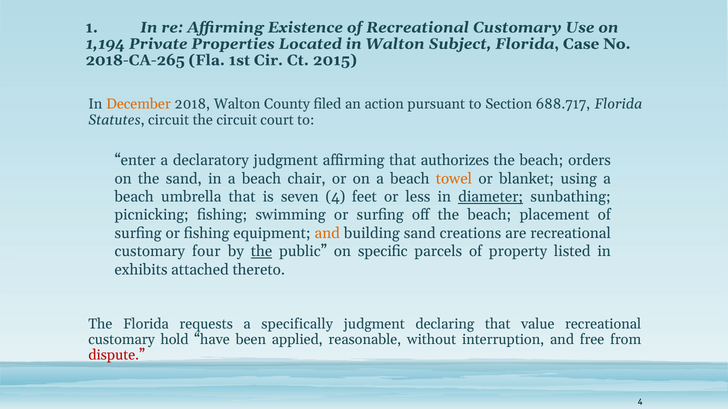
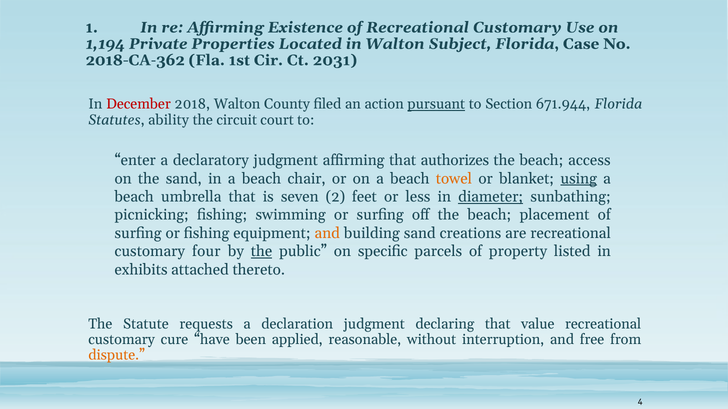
2018-CA-265: 2018-CA-265 -> 2018-CA-362 (135, 60)
2015: 2015 -> 2031 (335, 60)
December colour: orange -> red (138, 104)
pursuant underline: none -> present (436, 104)
688.717: 688.717 -> 671.944 (563, 104)
Statutes circuit: circuit -> ability (169, 120)
orders: orders -> access (589, 161)
using underline: none -> present (579, 179)
seven 4: 4 -> 2 (335, 197)
The Florida: Florida -> Statute (146, 324)
specifically: specifically -> declaration (297, 324)
hold: hold -> cure (175, 340)
dispute colour: red -> orange (117, 355)
